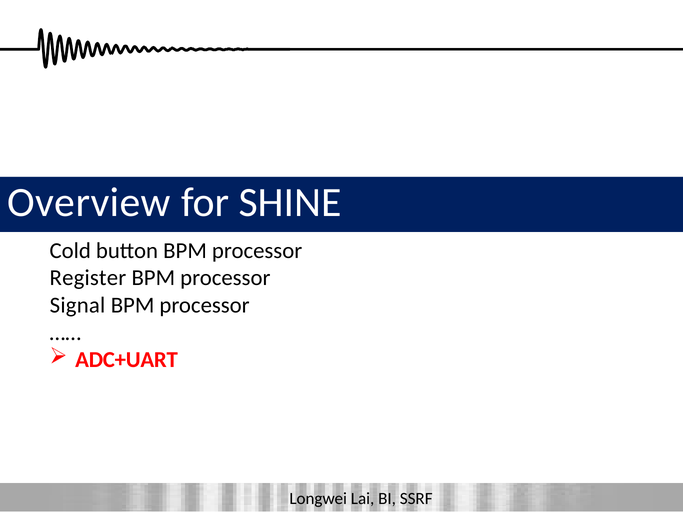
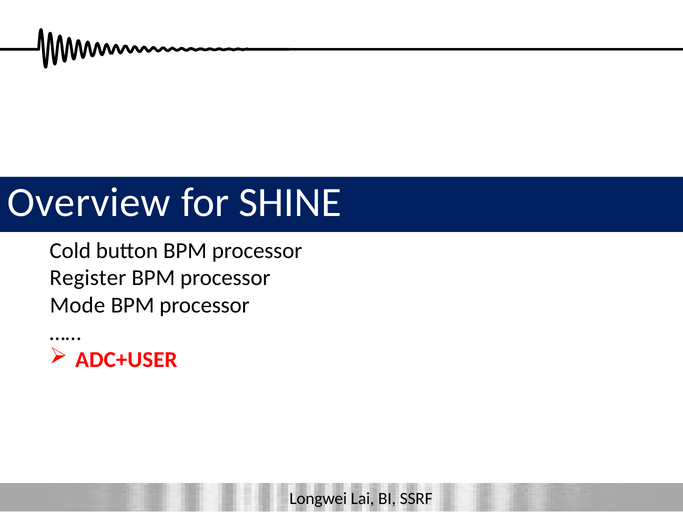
Signal: Signal -> Mode (77, 305)
ADC+UART: ADC+UART -> ADC+USER (126, 360)
